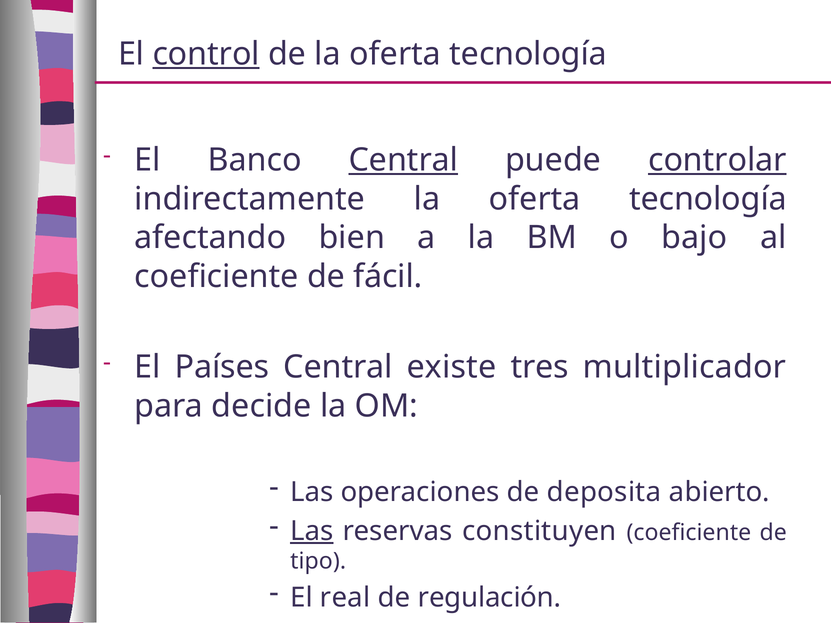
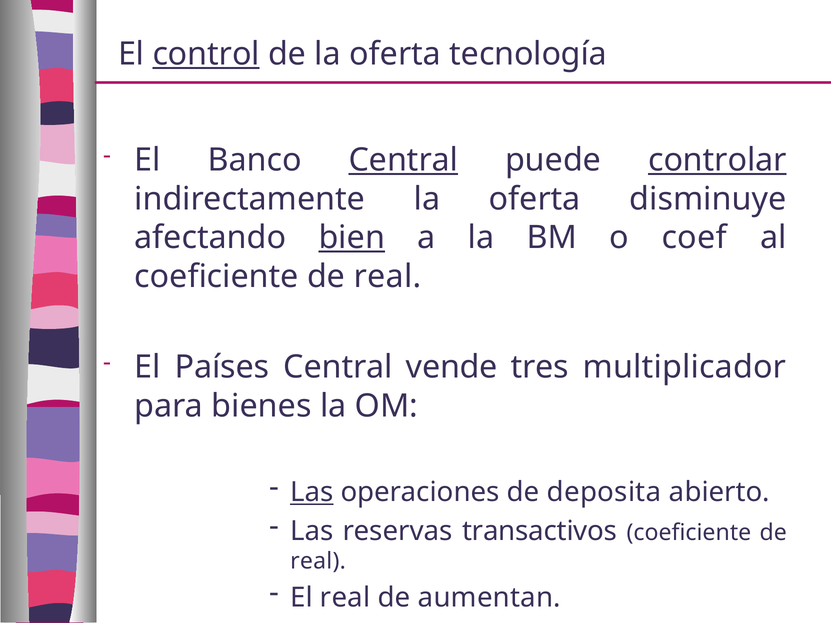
indirectamente la oferta tecnología: tecnología -> disminuye (708, 199)
bien underline: none -> present (352, 238)
bajo: bajo -> coef (694, 238)
fácil: fácil -> real (388, 277)
existe: existe -> vende (452, 367)
decide: decide -> bienes (261, 406)
Las underline: none -> present (312, 493)
Las underline: present -> none (312, 531)
constituyen: constituyen -> transactivos (540, 531)
tipo: tipo -> real (318, 561)
regulación: regulación -> aumentan (489, 598)
